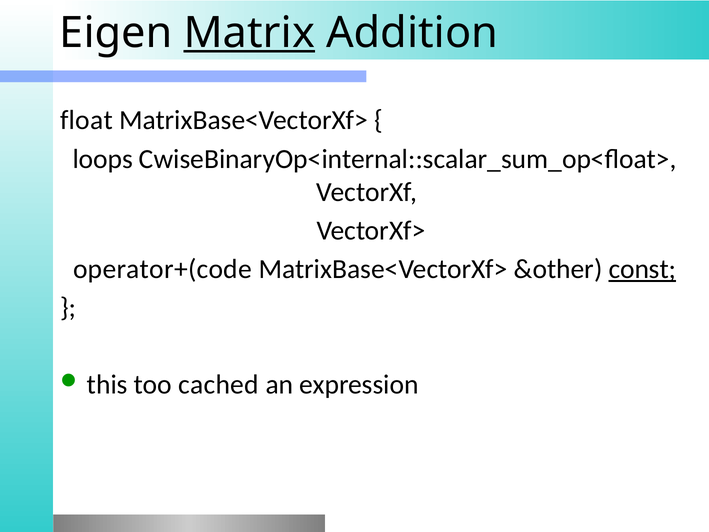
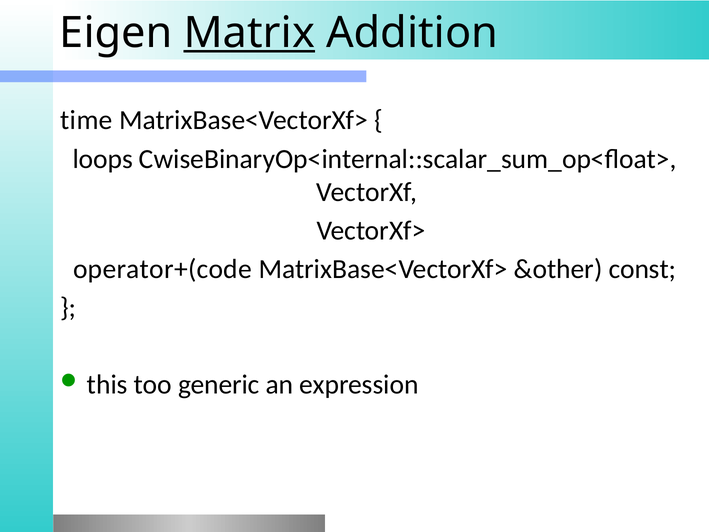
float: float -> time (86, 120)
const underline: present -> none (642, 269)
cached: cached -> generic (219, 385)
